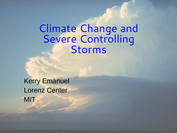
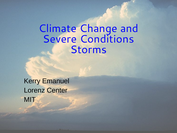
Controlling: Controlling -> Conditions (107, 39)
